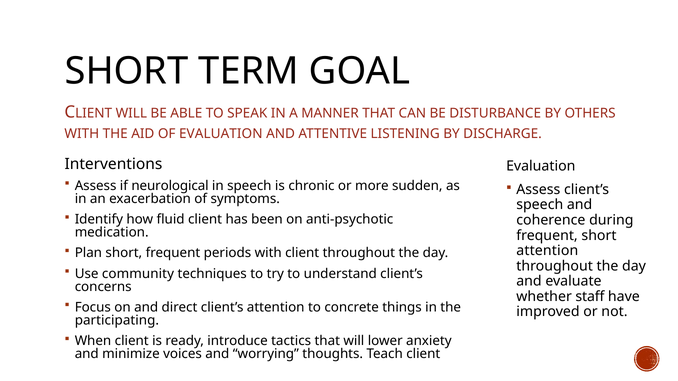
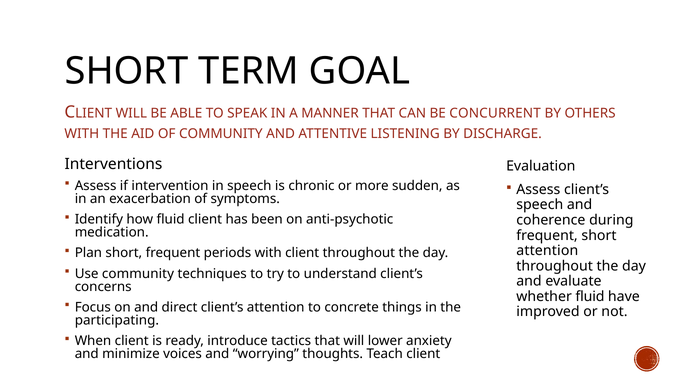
DISTURBANCE: DISTURBANCE -> CONCURRENT (495, 113)
OF EVALUATION: EVALUATION -> COMMUNITY (221, 134)
neurological: neurological -> intervention (170, 186)
whether staff: staff -> fluid (590, 297)
